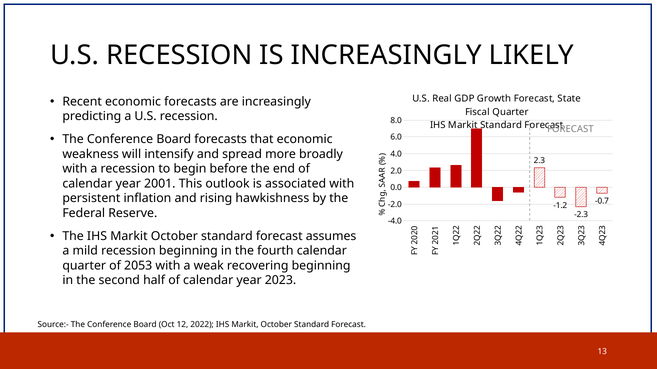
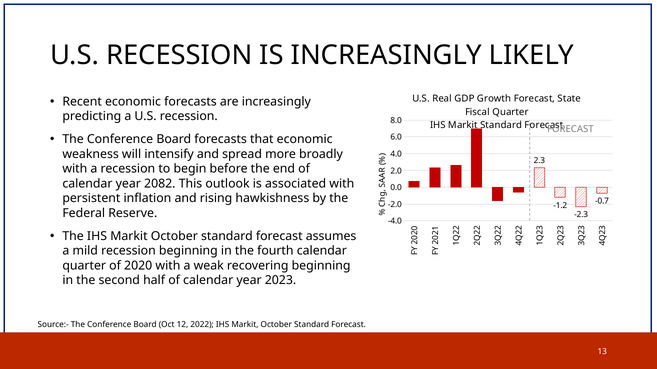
2001: 2001 -> 2082 (160, 184)
2053: 2053 -> 2020 (138, 266)
